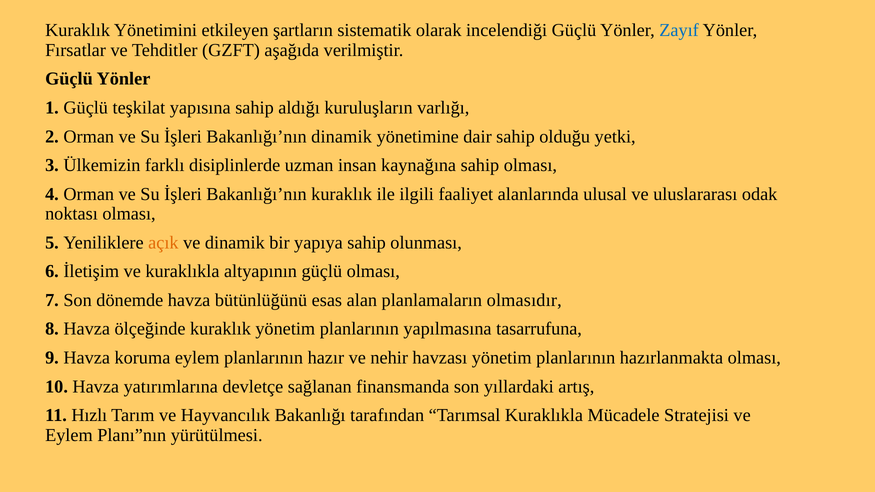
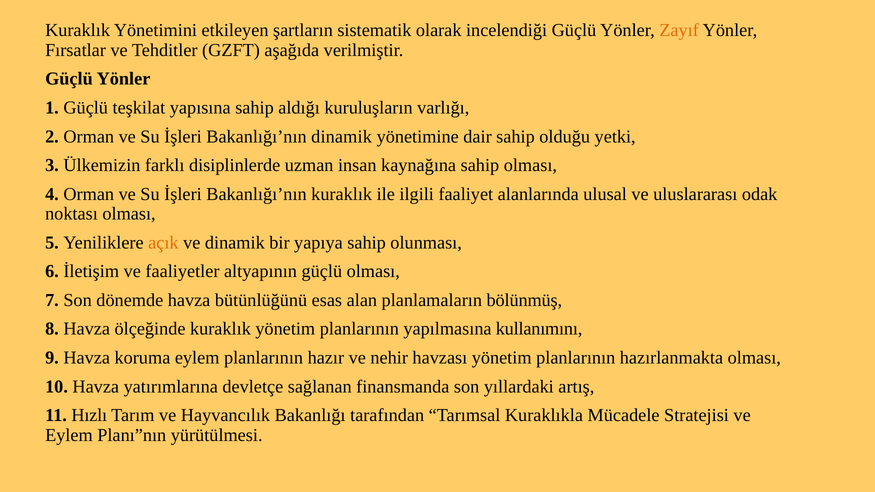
Zayıf colour: blue -> orange (679, 30)
ve kuraklıkla: kuraklıkla -> faaliyetler (182, 271)
olmasıdır: olmasıdır -> bölünmüş (524, 300)
tasarrufuna: tasarrufuna -> kullanımını (539, 329)
